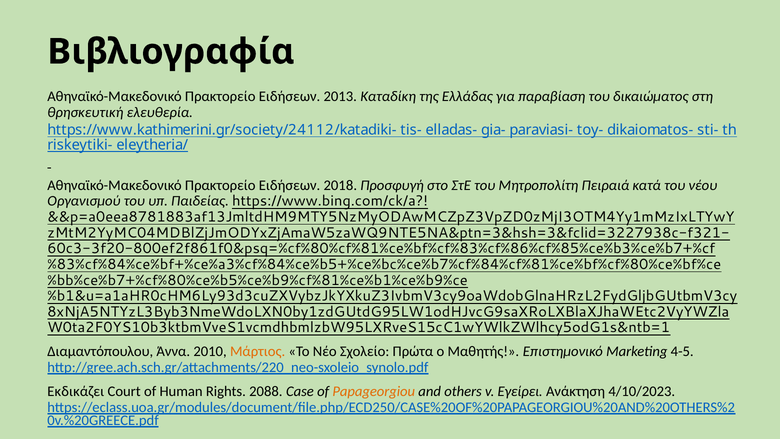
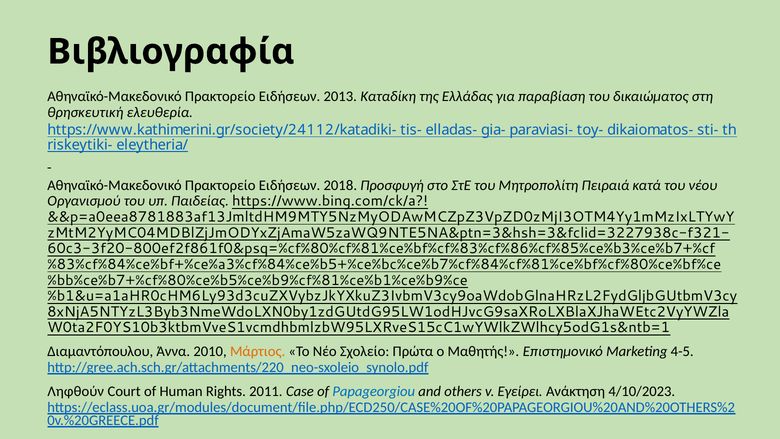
Εκδικάζει: Εκδικάζει -> Ληφθούν (76, 391)
2088: 2088 -> 2011 (266, 391)
Papageorgiou colour: orange -> blue (374, 391)
